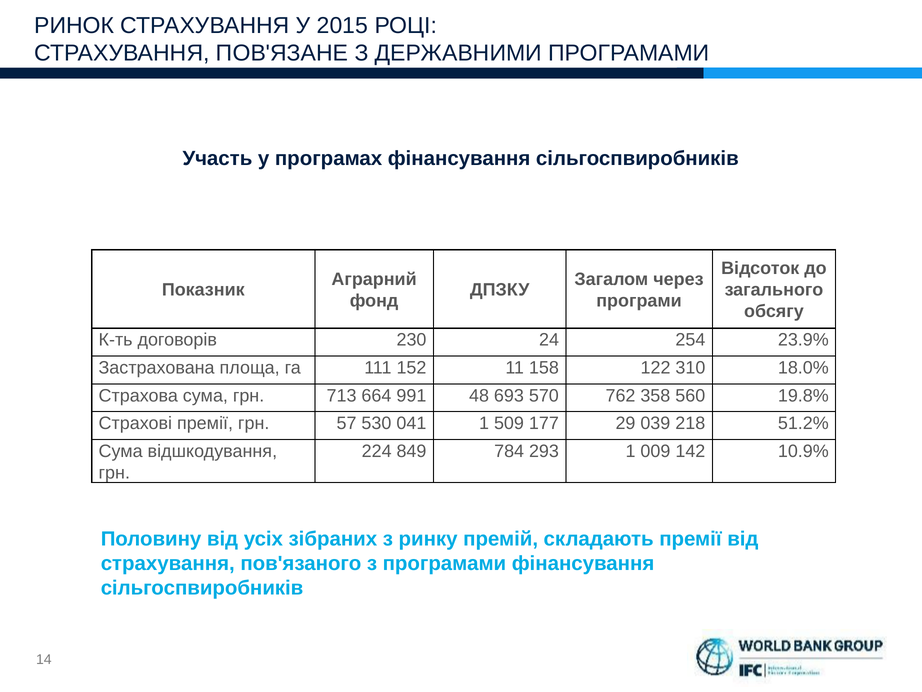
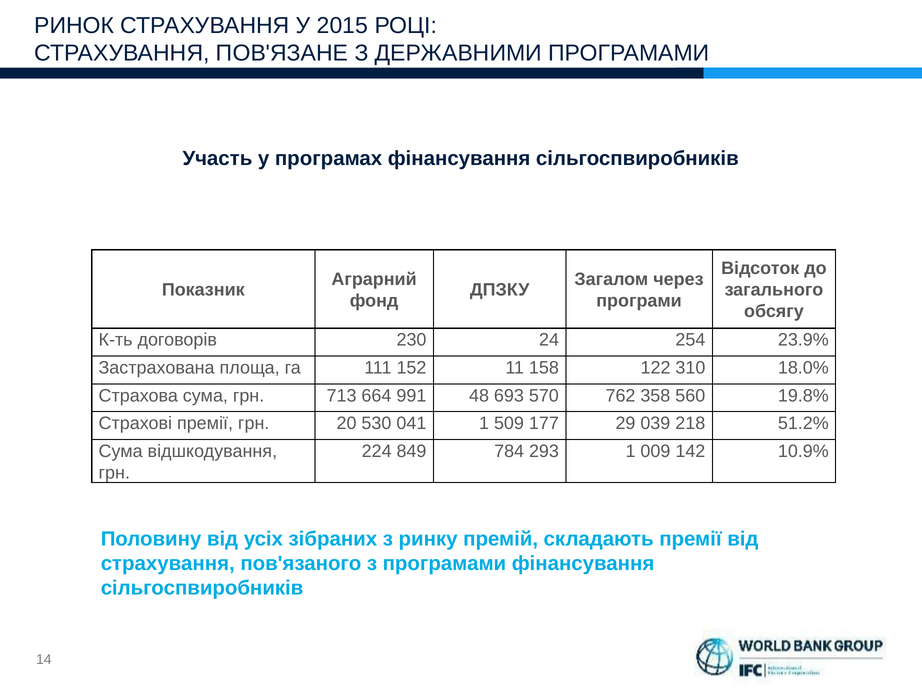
57: 57 -> 20 (347, 423)
